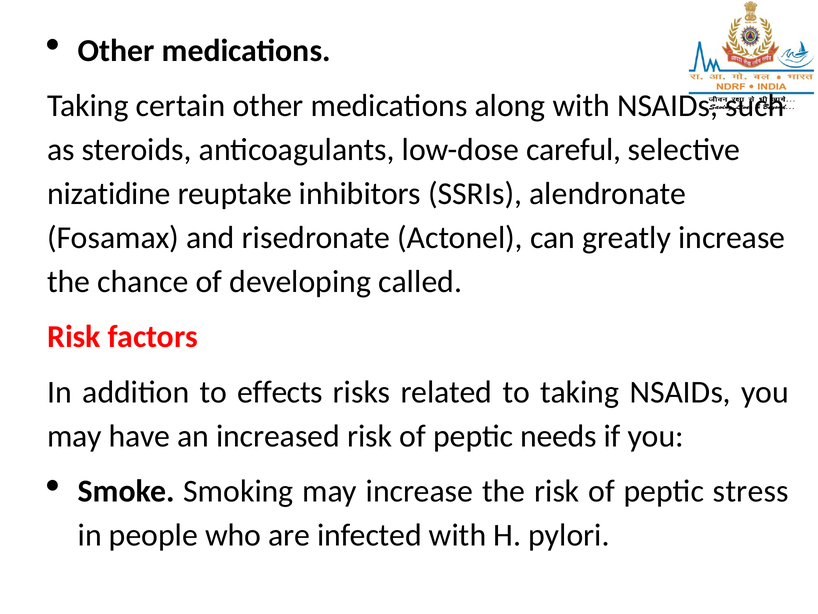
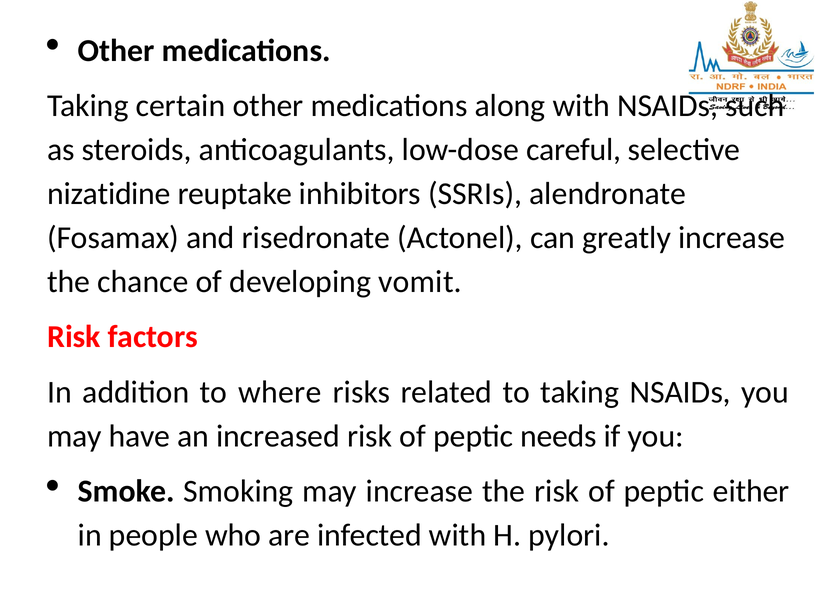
called: called -> vomit (420, 281)
effects: effects -> where (280, 392)
stress: stress -> either (751, 491)
